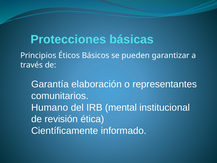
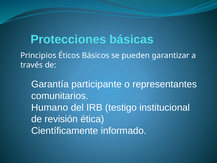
elaboración: elaboración -> participante (97, 84)
mental: mental -> testigo (121, 107)
